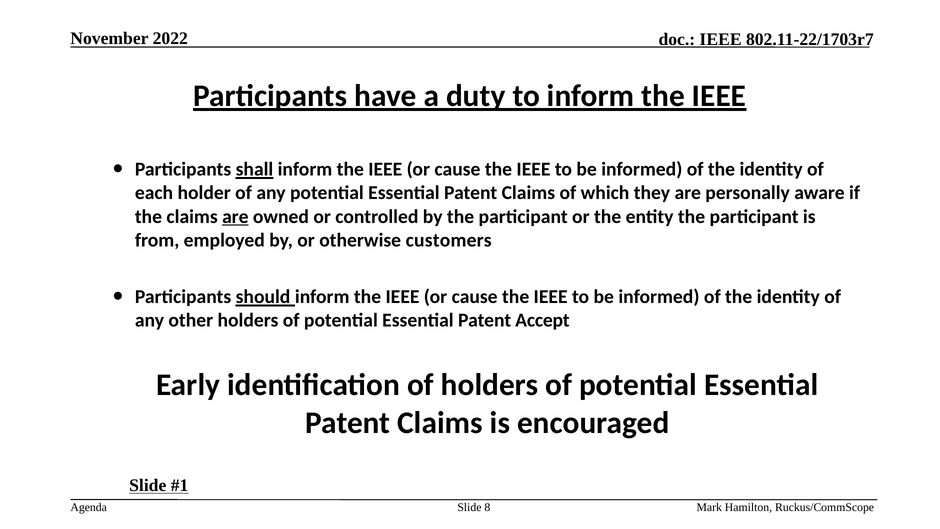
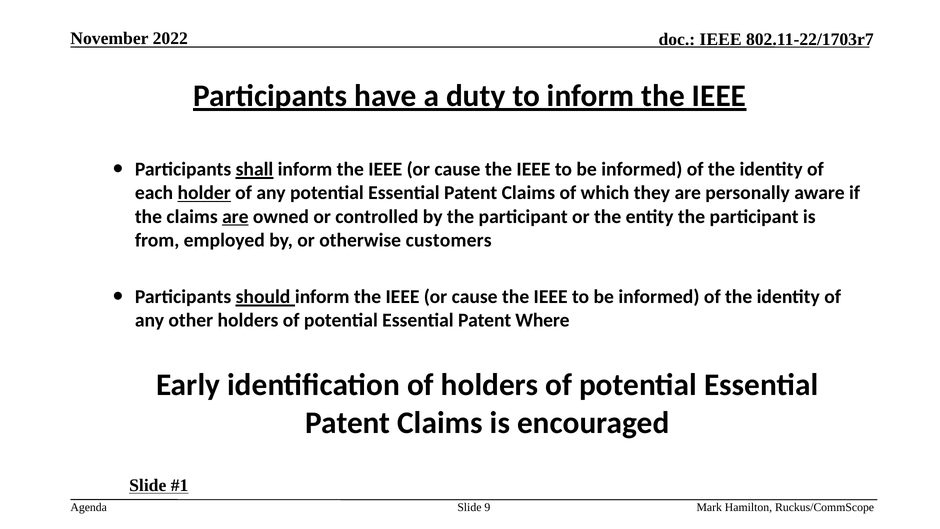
holder underline: none -> present (204, 193)
Accept: Accept -> Where (542, 320)
8: 8 -> 9 (487, 507)
